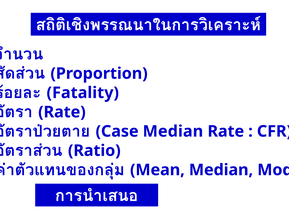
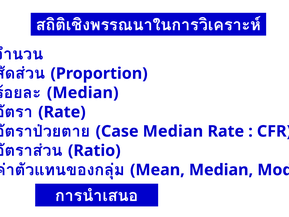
Fatality: Fatality -> Median (83, 93)
